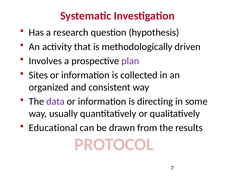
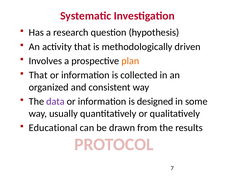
plan colour: purple -> orange (130, 61)
Sites: Sites -> That (38, 75)
directing: directing -> designed (155, 102)
